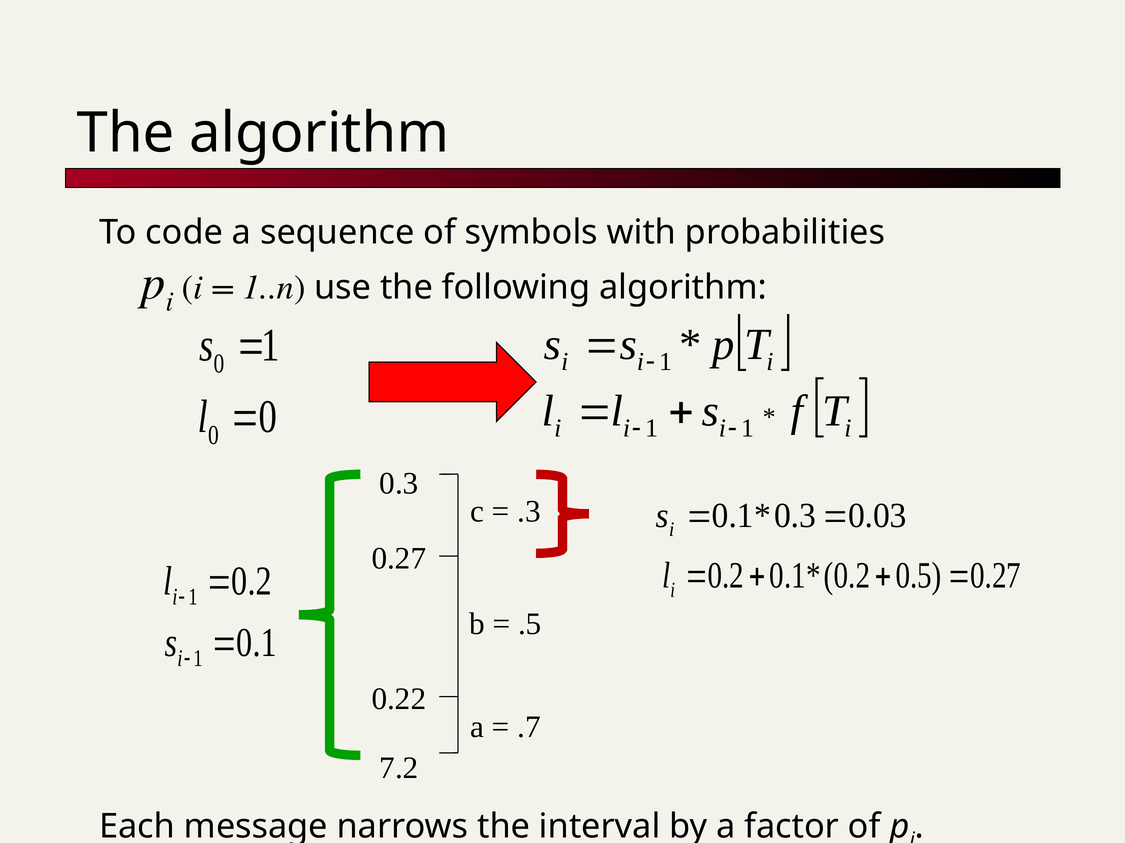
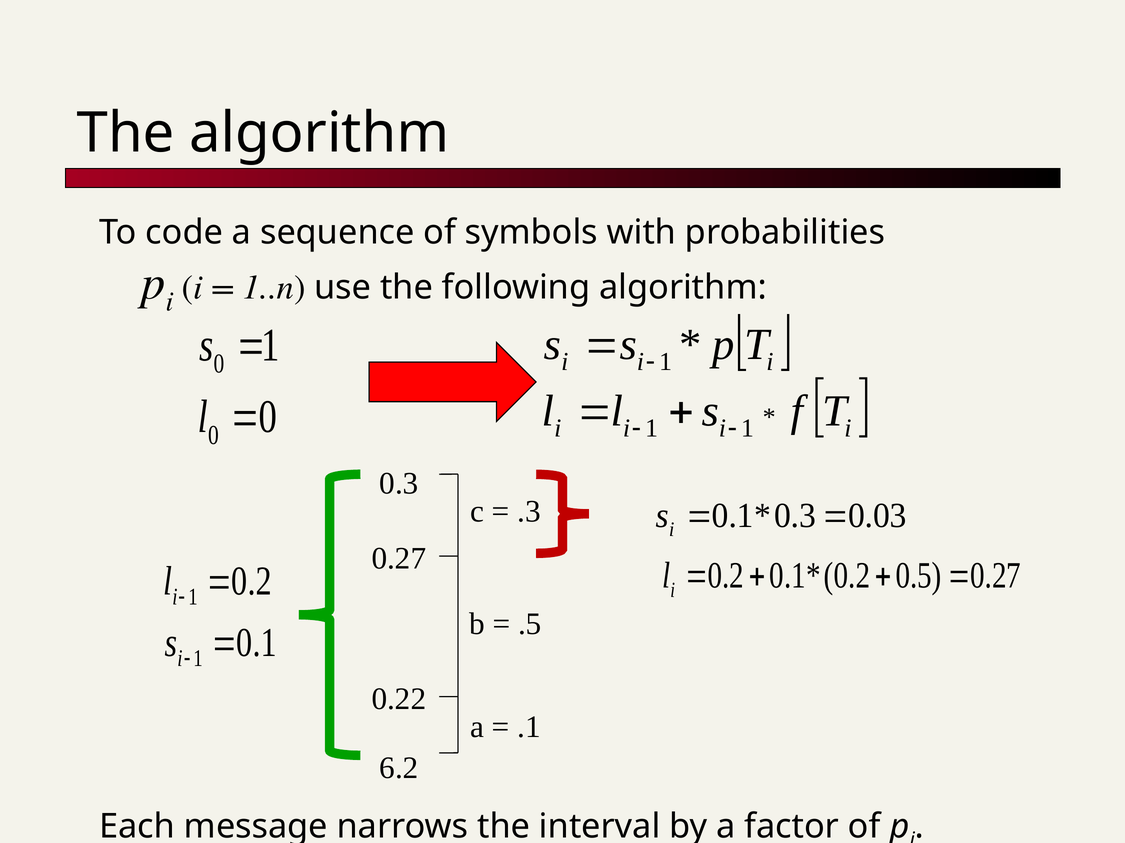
.7: .7 -> .1 (529, 728)
7.2: 7.2 -> 6.2 (399, 769)
